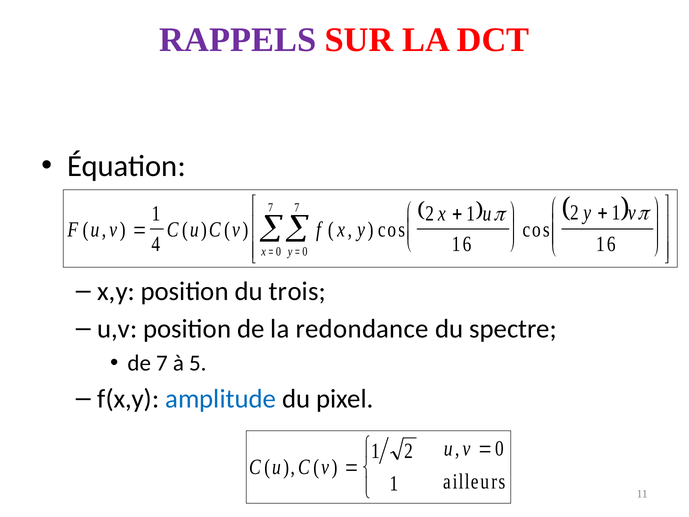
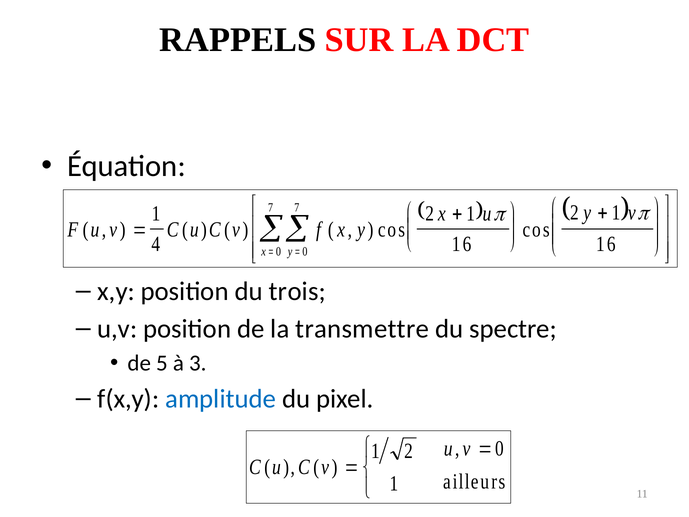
RAPPELS colour: purple -> black (238, 40)
redondance: redondance -> transmettre (362, 329)
de 7: 7 -> 5 (162, 363)
5: 5 -> 3 (198, 363)
